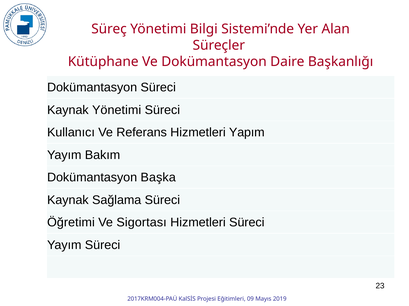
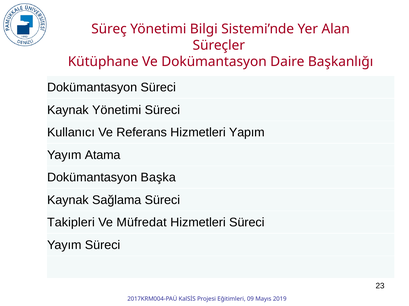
Bakım: Bakım -> Atama (103, 155)
Öğretimi: Öğretimi -> Takipleri (71, 223)
Sigortası: Sigortası -> Müfredat (142, 223)
